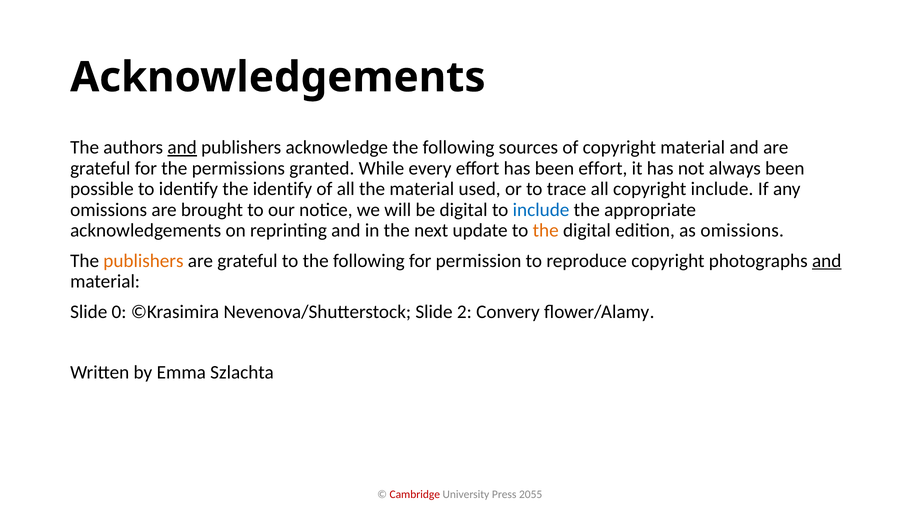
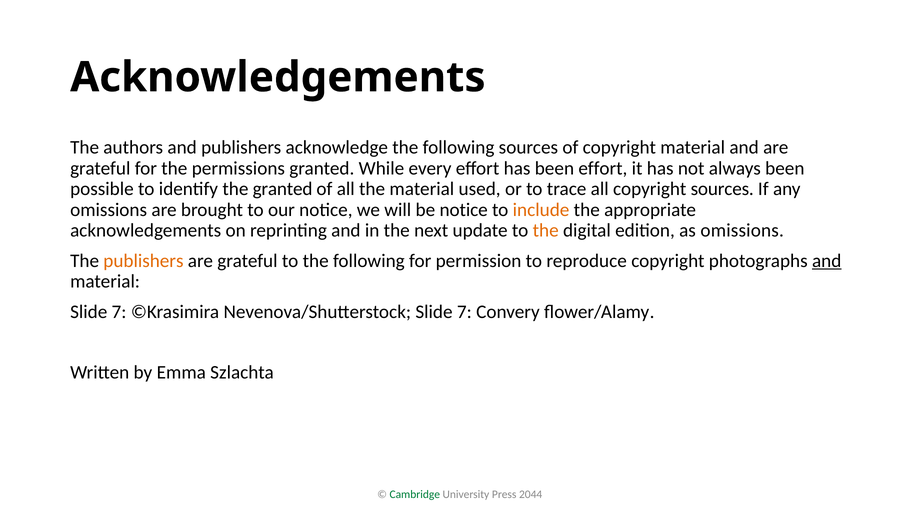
and underline: present -> none (182, 147)
the identify: identify -> granted (283, 189)
copyright include: include -> sources (722, 189)
be digital: digital -> notice (464, 210)
include colour: blue -> orange (541, 210)
0: 0 -> 7 (119, 312)
Nevenova/Shutterstock Slide 2: 2 -> 7 (464, 312)
Cambridge colour: red -> green (415, 494)
2055: 2055 -> 2044 (531, 494)
